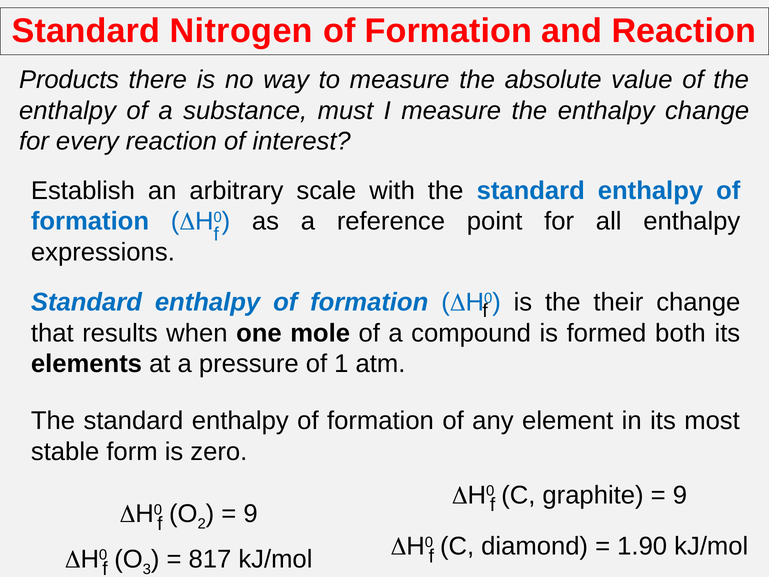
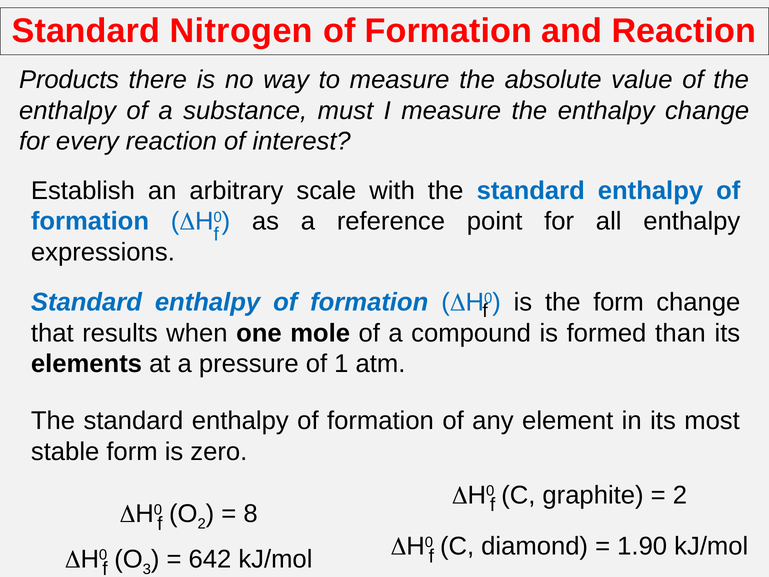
the their: their -> form (619, 302)
both: both -> than (680, 333)
9: 9 -> 2 (680, 495)
9: 9 -> 8 (251, 514)
817: 817 -> 642 (210, 559)
